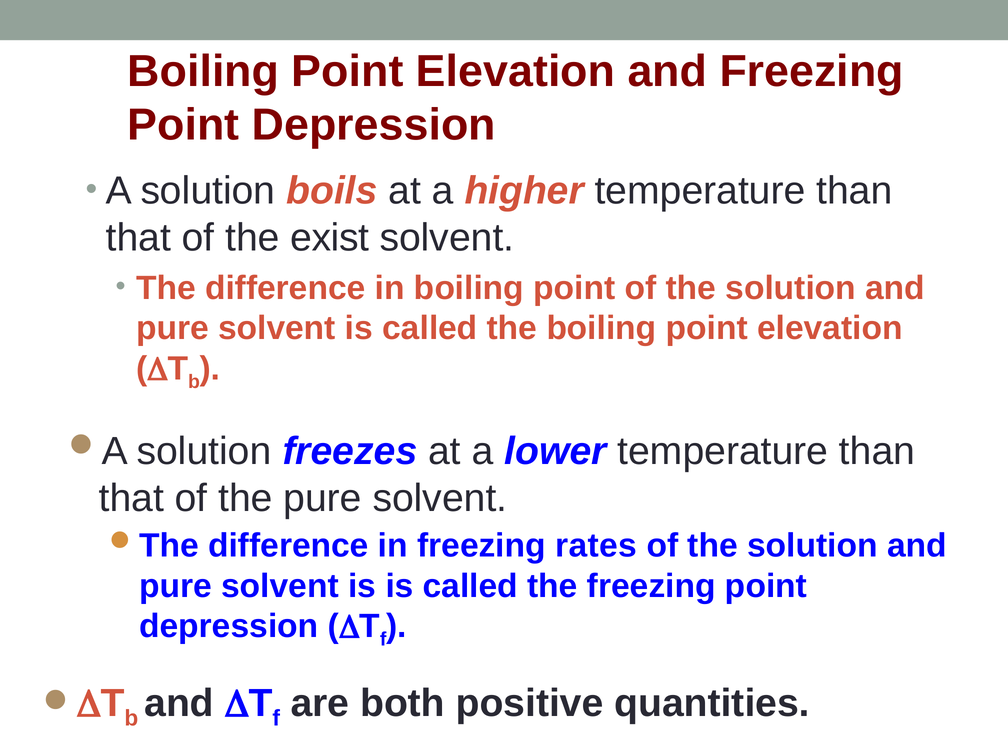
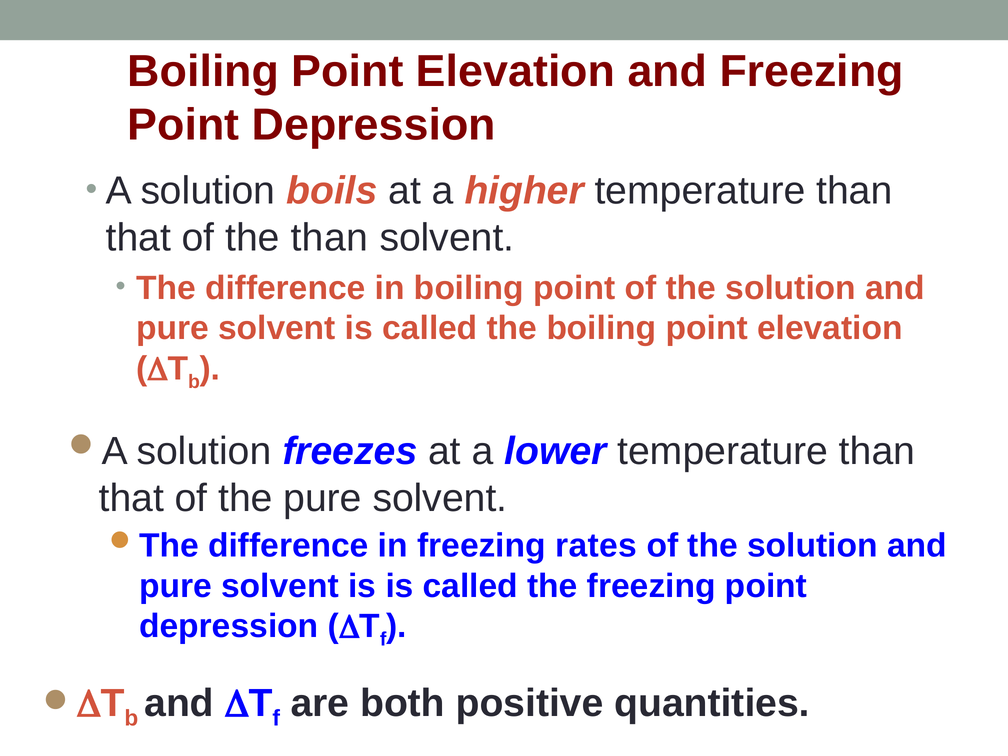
the exist: exist -> than (329, 238)
